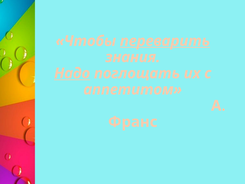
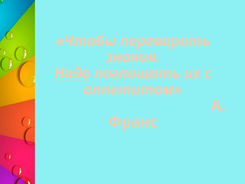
переварить underline: present -> none (165, 41)
